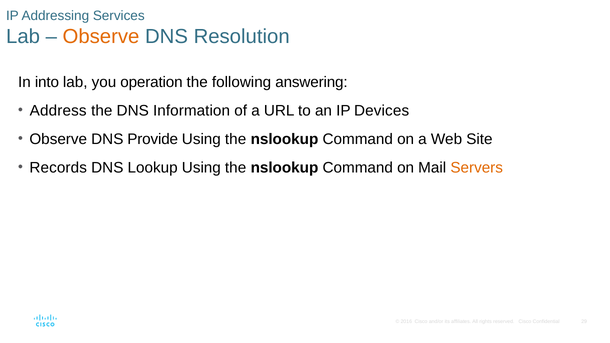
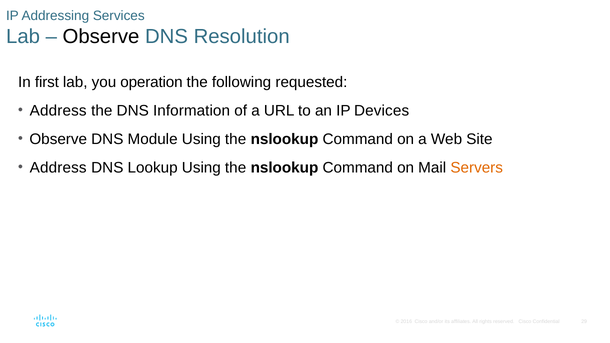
Observe colour: orange -> black (101, 37)
into: into -> first (47, 82)
answering: answering -> requested (311, 82)
Provide: Provide -> Module (153, 139)
Records: Records -> Address (58, 168)
